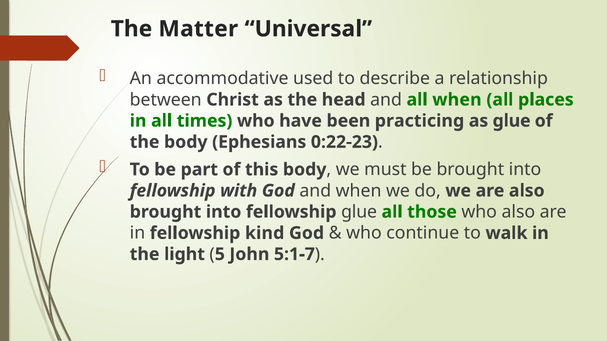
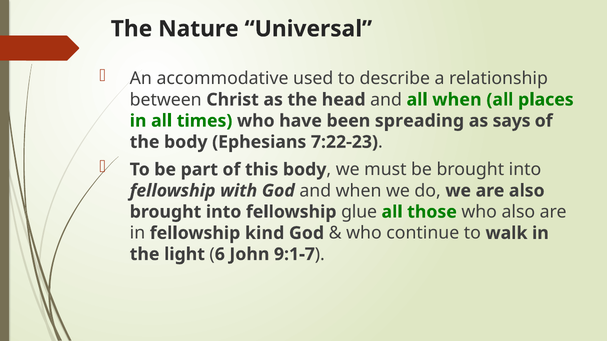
Matter: Matter -> Nature (198, 29)
practicing: practicing -> spreading (419, 121)
as glue: glue -> says (512, 121)
0:22-23: 0:22-23 -> 7:22-23 (344, 142)
5: 5 -> 6 (220, 255)
5:1-7: 5:1-7 -> 9:1-7 (294, 255)
